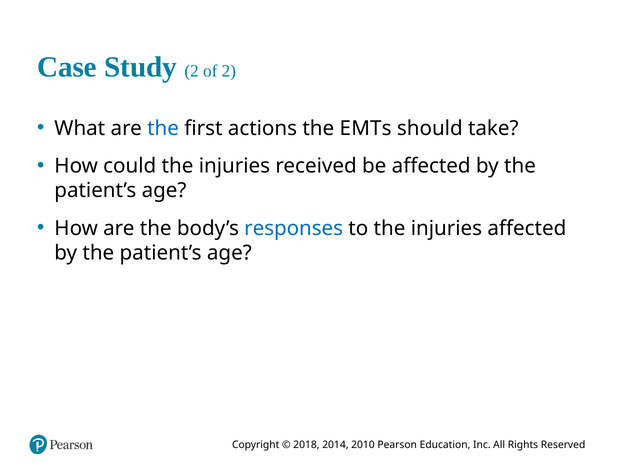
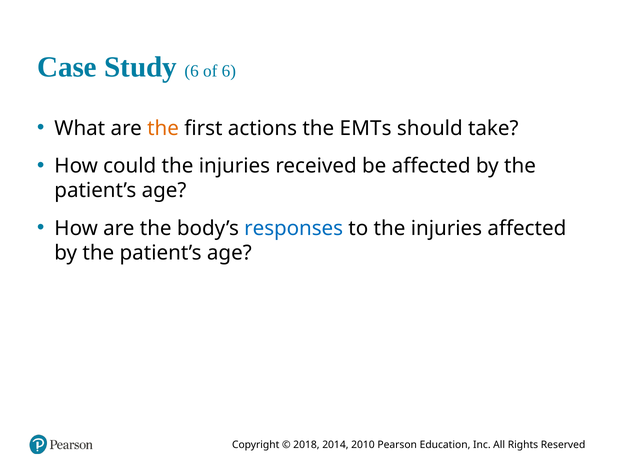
Study 2: 2 -> 6 (192, 71)
of 2: 2 -> 6 (229, 71)
the colour: blue -> orange (163, 128)
